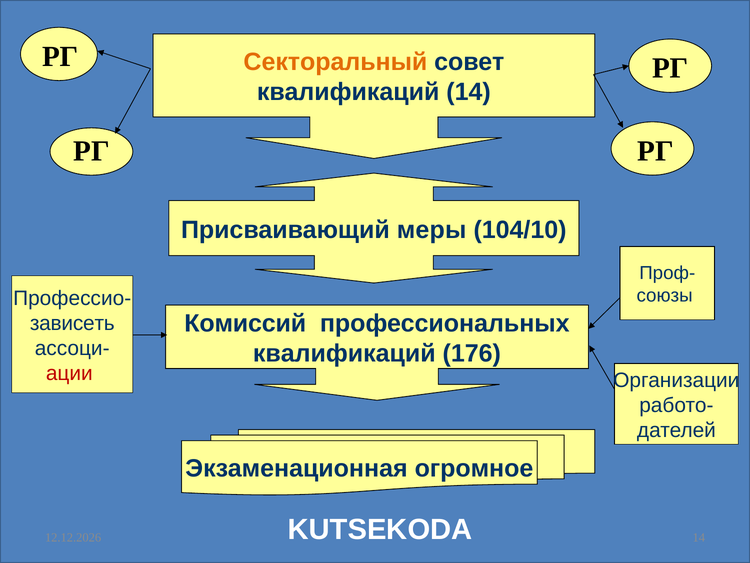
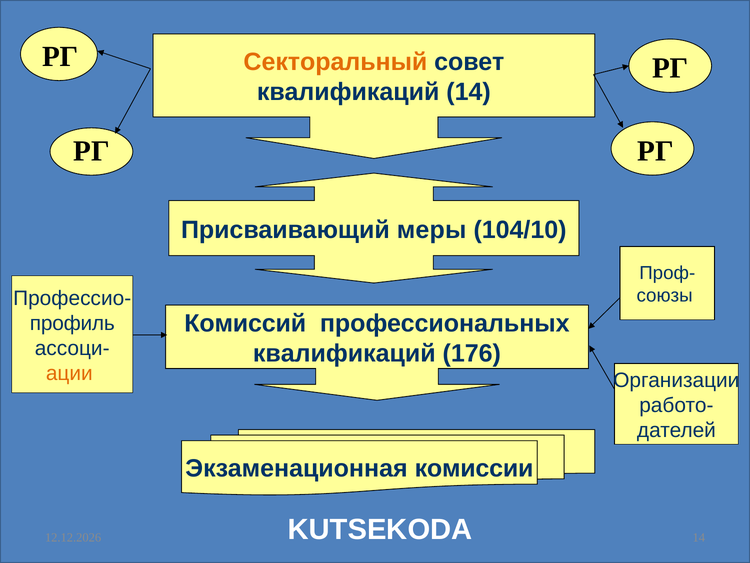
зависеть: зависеть -> профиль (72, 323)
ации colour: red -> orange (69, 373)
огромное: огромное -> комиссии (474, 468)
